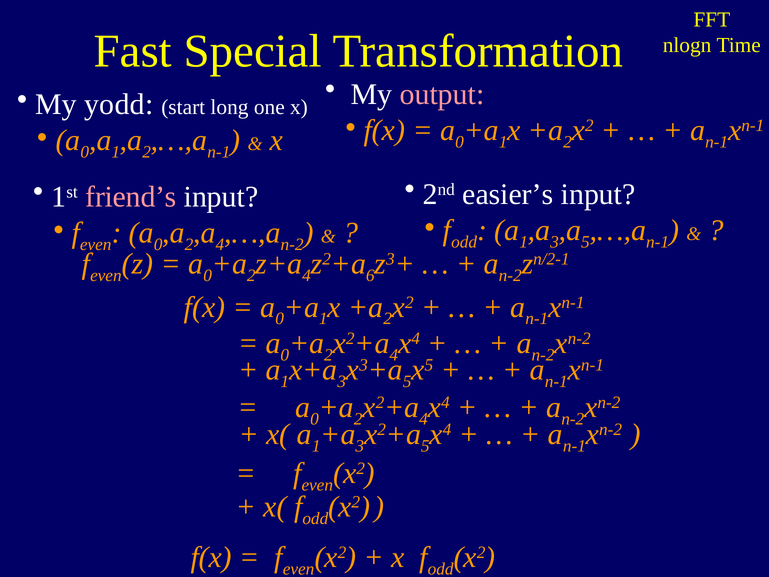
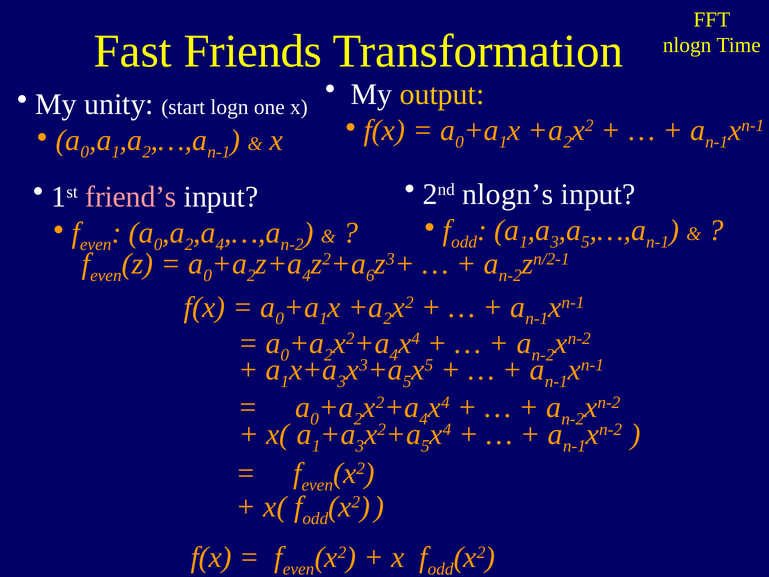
Special: Special -> Friends (253, 51)
output colour: pink -> yellow (442, 94)
yodd: yodd -> unity (119, 104)
long: long -> logn (230, 107)
easier’s: easier’s -> nlogn’s (508, 194)
